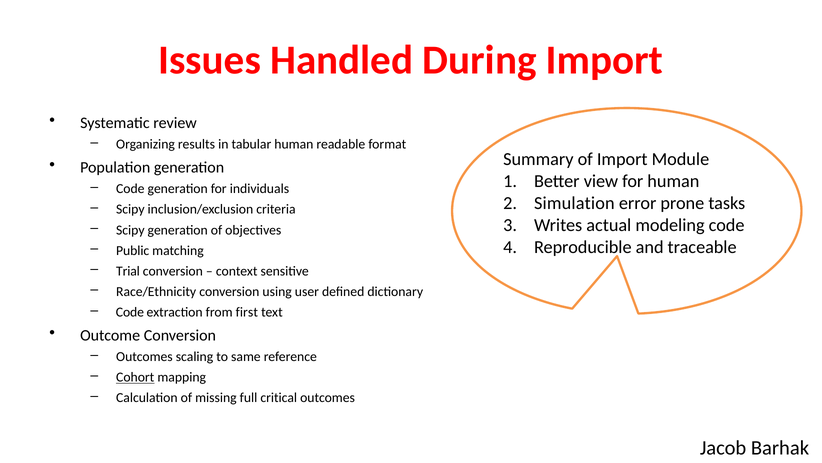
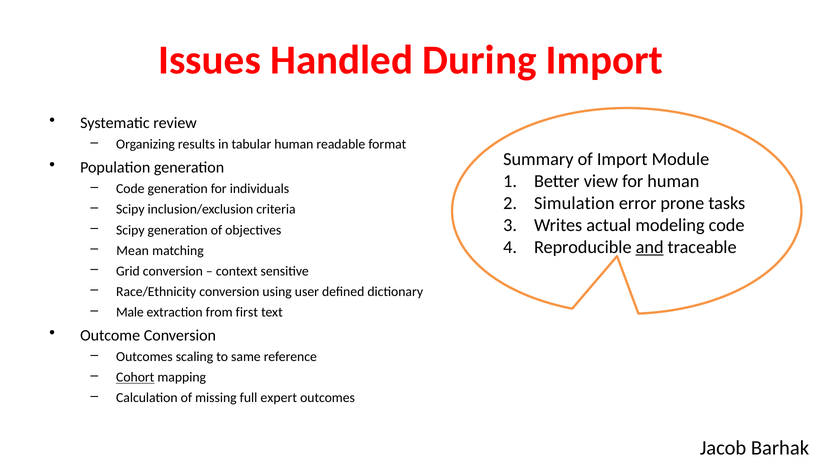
and underline: none -> present (650, 247)
Public: Public -> Mean (133, 250)
Trial: Trial -> Grid (128, 271)
Code: Code -> Male (130, 312)
critical: critical -> expert (279, 397)
